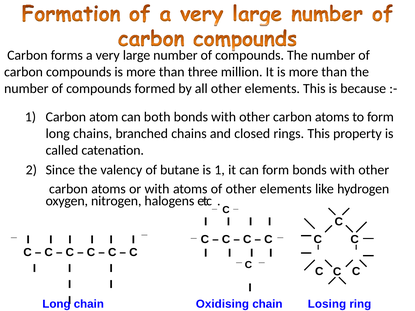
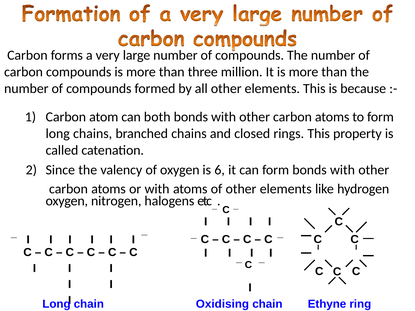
of butane: butane -> oxygen (180, 170)
is 1: 1 -> 6 (220, 170)
Losing: Losing -> Ethyne (327, 304)
